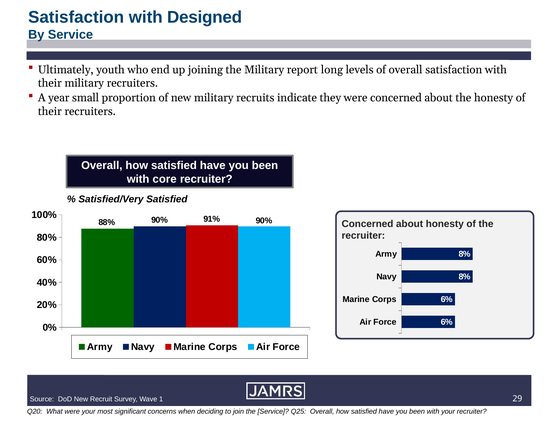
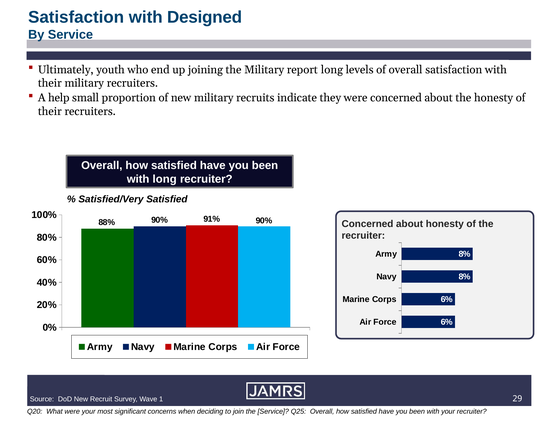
year: year -> help (59, 98)
with core: core -> long (165, 179)
